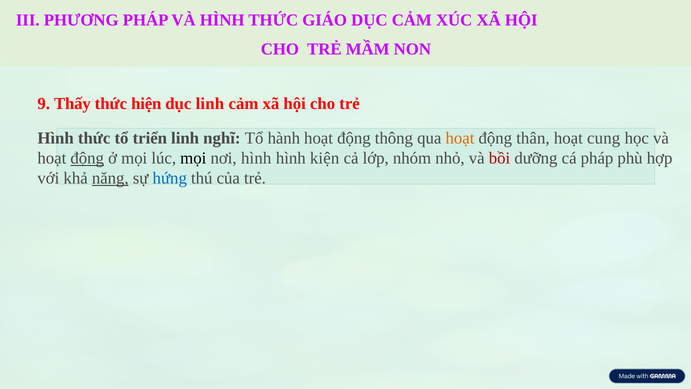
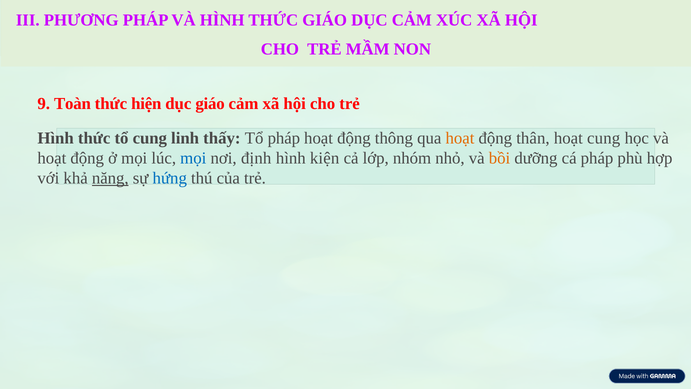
Thấy: Thấy -> Toàn (72, 104)
dục linh: linh -> giáo (210, 104)
tổ triển: triển -> cung (150, 138)
nghĩ: nghĩ -> thấy (222, 138)
Tổ hành: hành -> pháp (284, 138)
động underline: present -> none (87, 158)
mọi colour: black -> blue (193, 158)
nơi hình: hình -> định (256, 158)
bồi colour: red -> orange (500, 158)
